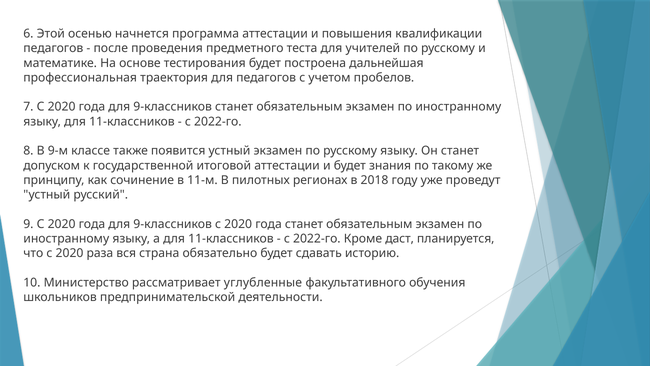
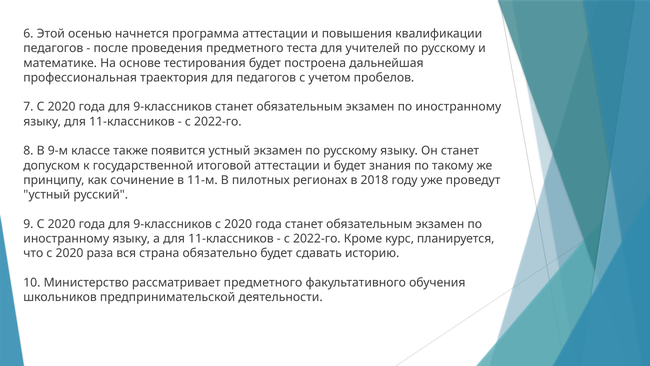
даст: даст -> курс (400, 238)
рассматривает углубленные: углубленные -> предметного (263, 282)
